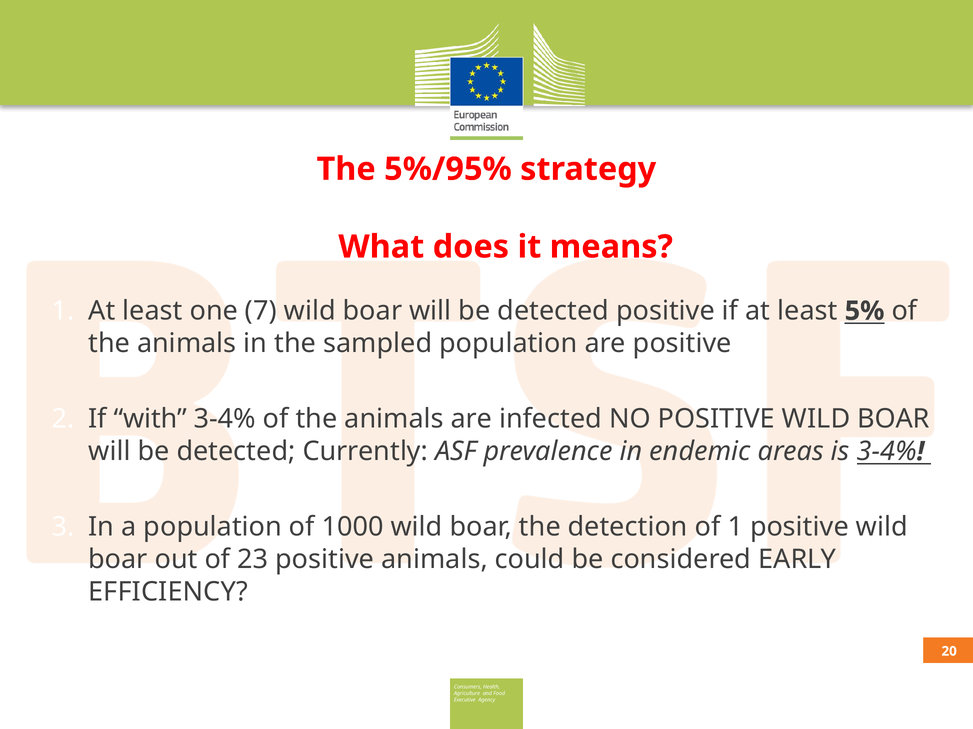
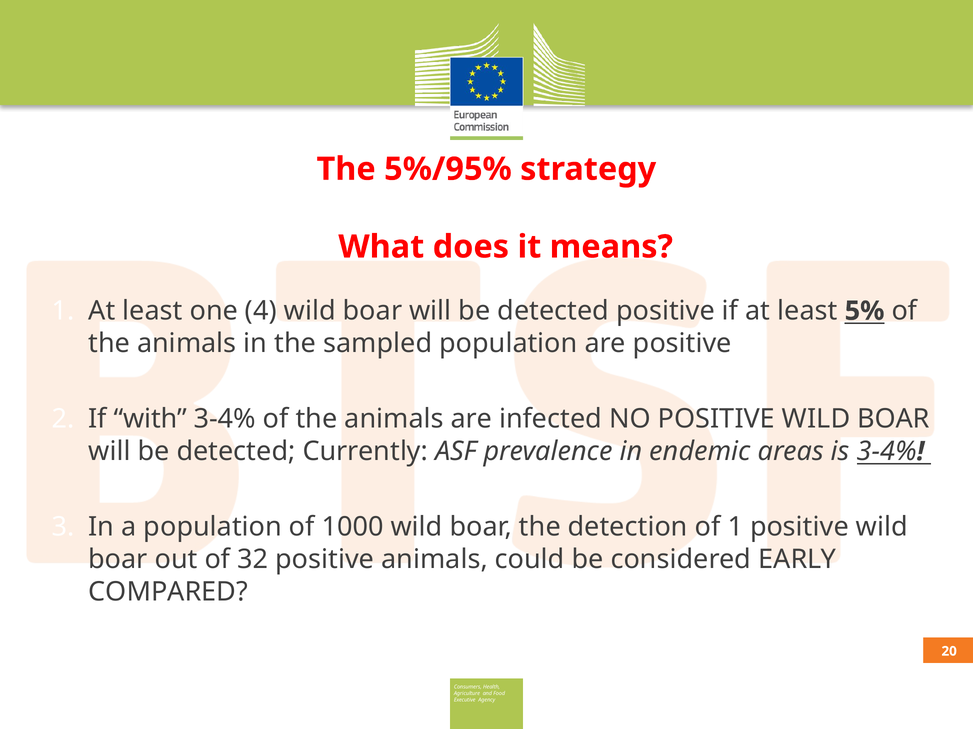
7: 7 -> 4 (261, 311)
23: 23 -> 32 (253, 560)
EFFICIENCY: EFFICIENCY -> COMPARED (168, 592)
